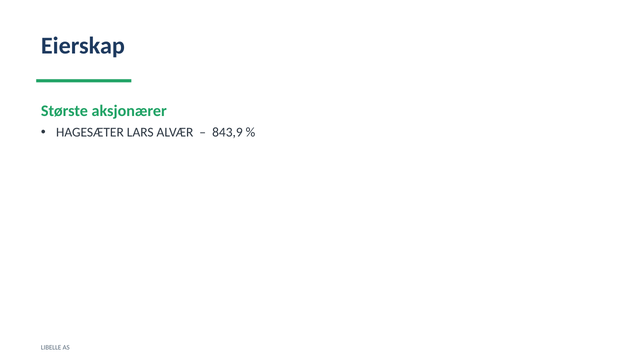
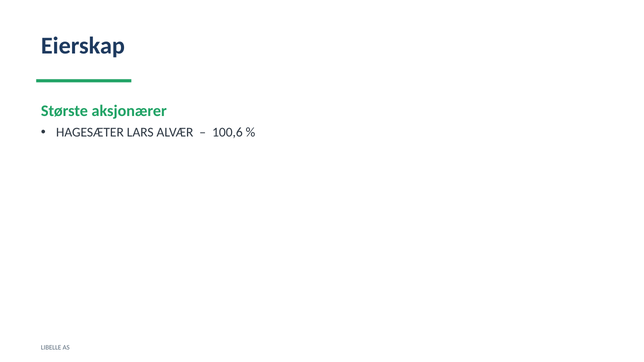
843,9: 843,9 -> 100,6 (227, 132)
